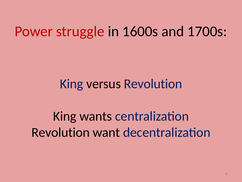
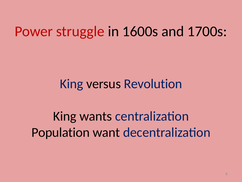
Revolution: Revolution -> Population (61, 132)
